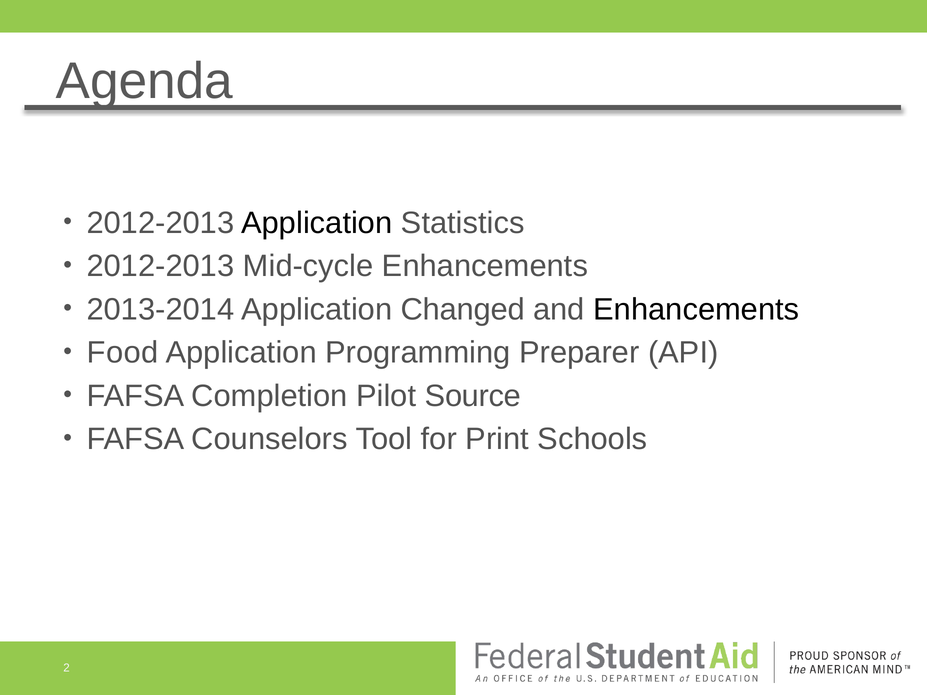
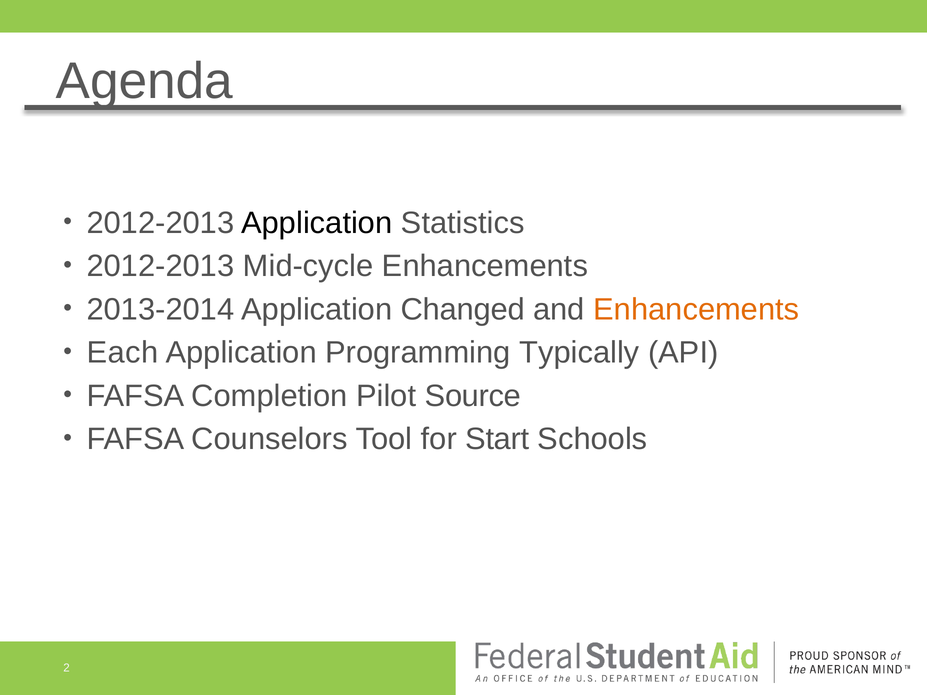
Enhancements colour: black -> orange (696, 310)
Food: Food -> Each (123, 353)
Preparer: Preparer -> Typically (579, 353)
Print: Print -> Start (497, 439)
